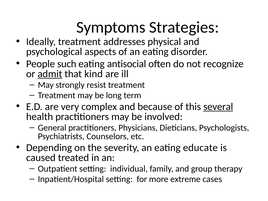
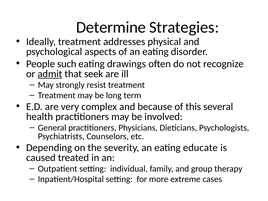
Symptoms: Symptoms -> Determine (111, 27)
antisocial: antisocial -> drawings (126, 64)
kind: kind -> seek (94, 74)
several underline: present -> none (218, 107)
